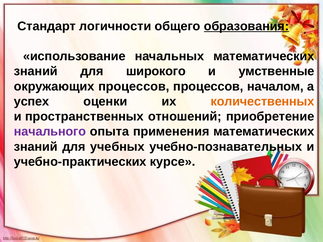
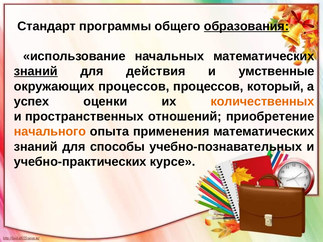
логичности: логичности -> программы (115, 26)
знаний underline: none -> present (36, 71)
широкого: широкого -> действия (156, 71)
началом: началом -> который (275, 86)
начального colour: purple -> orange (50, 132)
учебных: учебных -> способы (117, 147)
